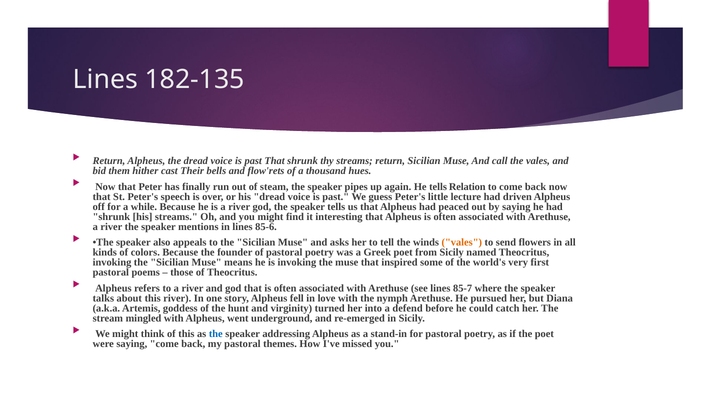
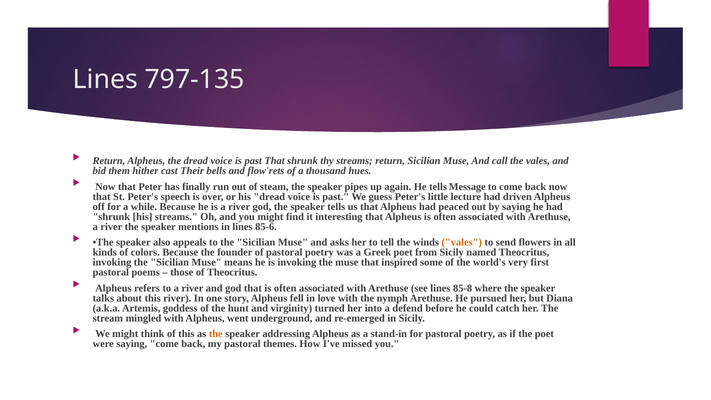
182-135: 182-135 -> 797-135 (195, 79)
Relation: Relation -> Message (467, 187)
85-7: 85-7 -> 85-8 (463, 288)
the colour: blue -> orange (216, 334)
